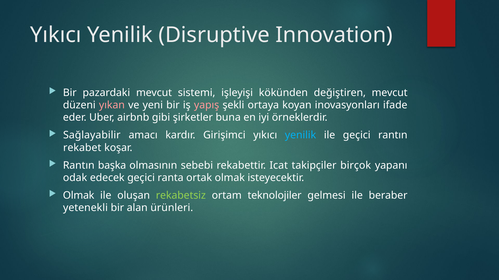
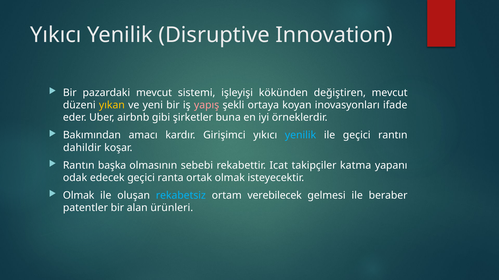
yıkan colour: pink -> yellow (112, 105)
Sağlayabilir: Sağlayabilir -> Bakımından (92, 136)
rekabet: rekabet -> dahildir (82, 148)
birçok: birçok -> katma (356, 166)
rekabetsiz colour: light green -> light blue (181, 196)
teknolojiler: teknolojiler -> verebilecek (275, 196)
yetenekli: yetenekli -> patentler (85, 208)
